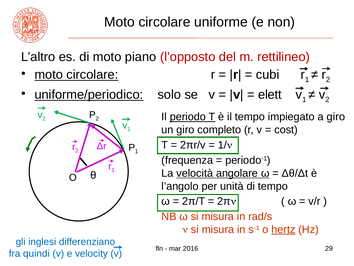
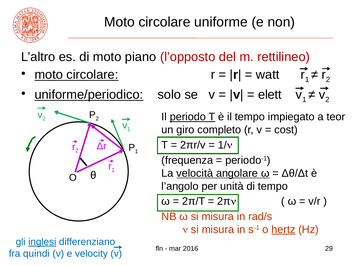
cubi: cubi -> watt (268, 75)
a giro: giro -> teor (336, 117)
inglesi underline: none -> present (42, 241)
